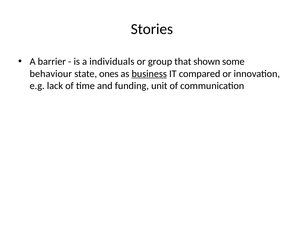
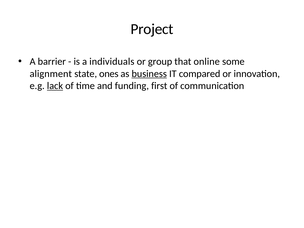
Stories: Stories -> Project (152, 29)
shown: shown -> online (207, 62)
behaviour: behaviour -> alignment (51, 74)
lack underline: none -> present (55, 86)
unit: unit -> first (159, 86)
